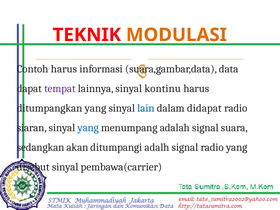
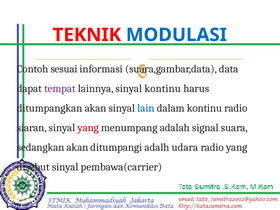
MODULASI colour: orange -> blue (176, 35)
Contoh harus: harus -> sesuai (64, 69)
ditumpangkan yang: yang -> akan (96, 108)
dalam didapat: didapat -> kontinu (204, 108)
yang colour: blue -> red (88, 128)
adalh signal: signal -> udara (185, 147)
